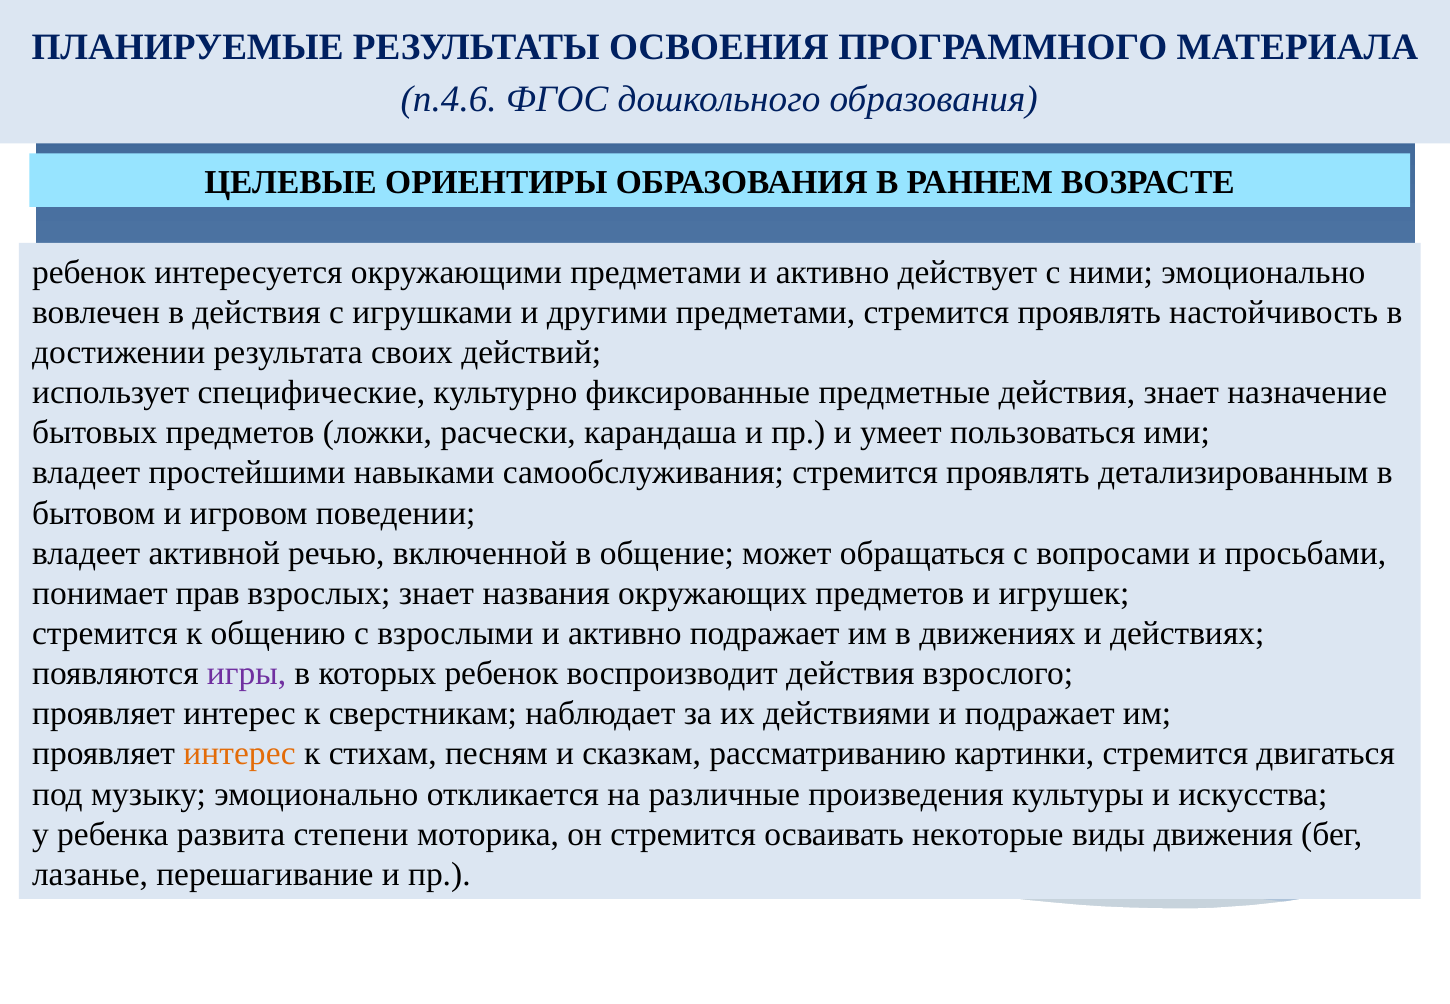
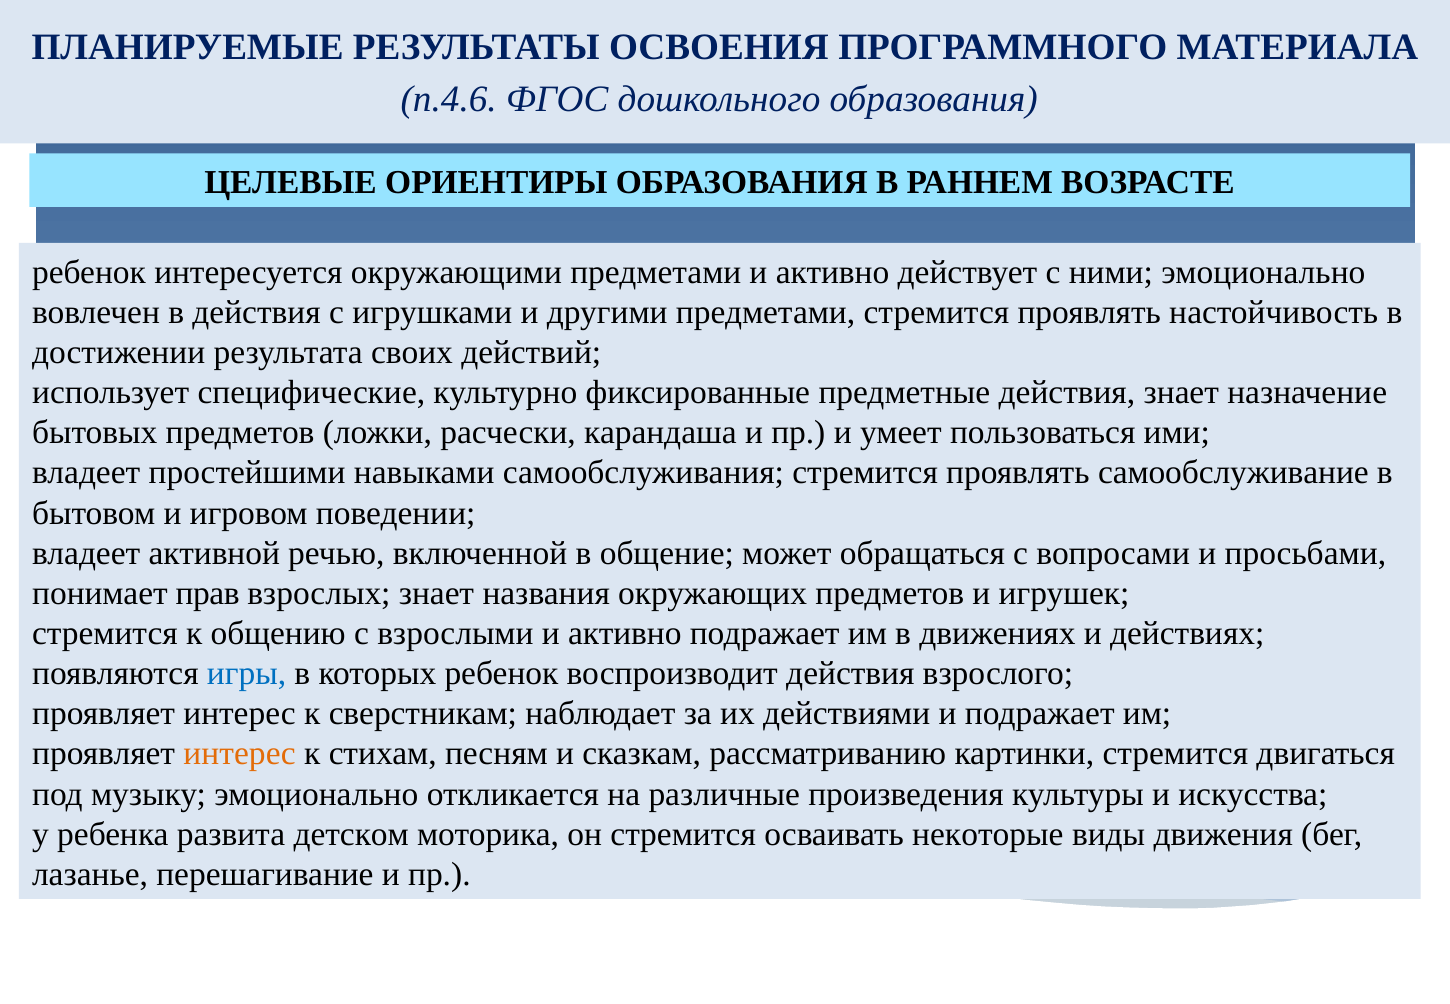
детализированным: детализированным -> самообслуживание (1233, 473)
игры colour: purple -> blue (247, 674)
степени: степени -> детском (351, 834)
